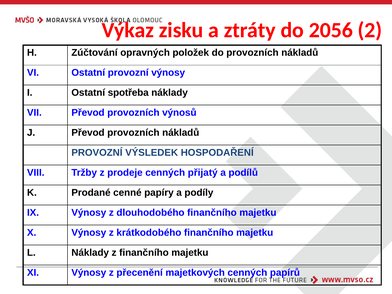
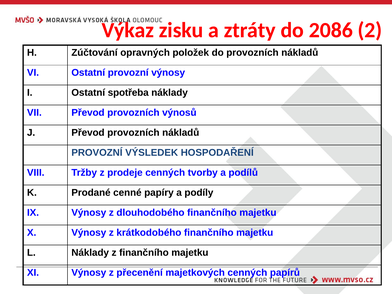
2056: 2056 -> 2086 (331, 30)
přijatý: přijatý -> tvorby (203, 173)
